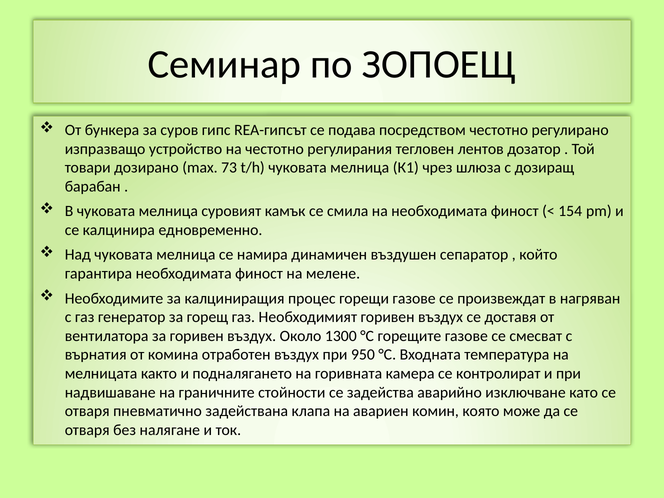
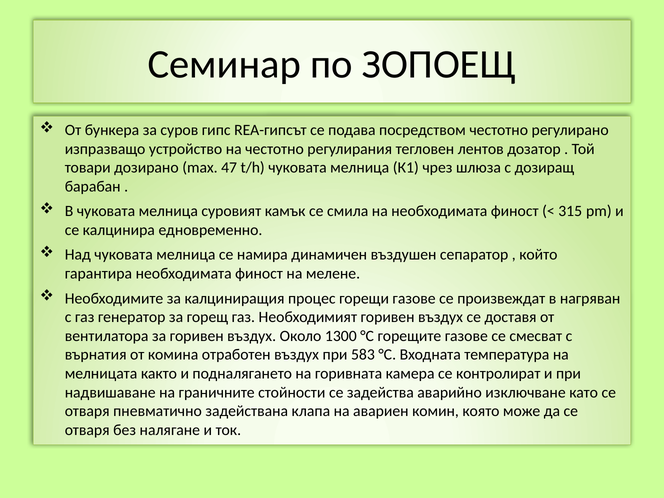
73: 73 -> 47 (229, 168)
154: 154 -> 315 (570, 211)
950: 950 -> 583 (363, 355)
